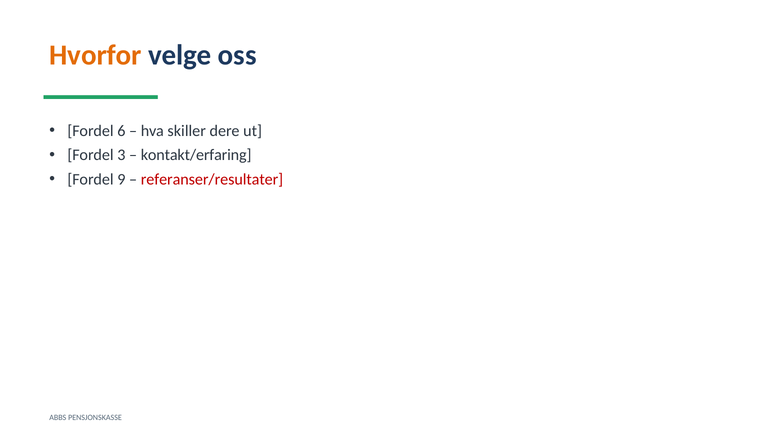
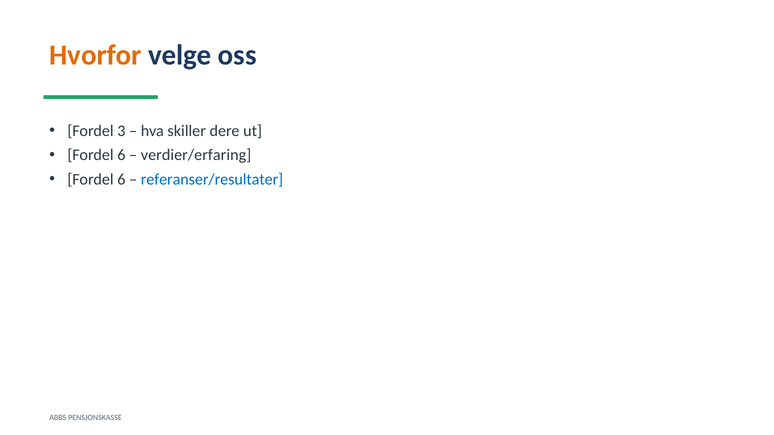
6: 6 -> 3 (121, 131)
3: 3 -> 6 (121, 155)
kontakt/erfaring: kontakt/erfaring -> verdier/erfaring (196, 155)
9: 9 -> 6 (121, 179)
referanser/resultater colour: red -> blue (212, 179)
